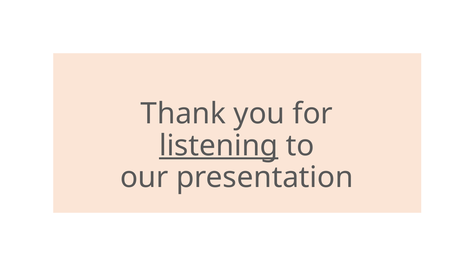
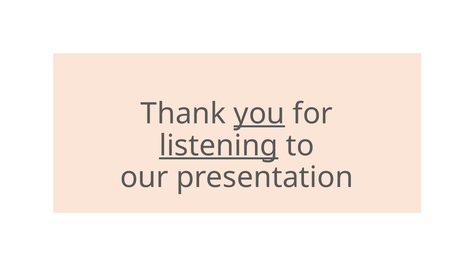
you underline: none -> present (259, 114)
